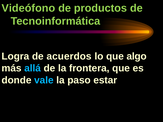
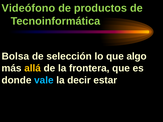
Logra: Logra -> Bolsa (15, 56)
acuerdos: acuerdos -> selección (69, 56)
allá colour: light blue -> yellow (33, 68)
paso: paso -> decir (79, 80)
